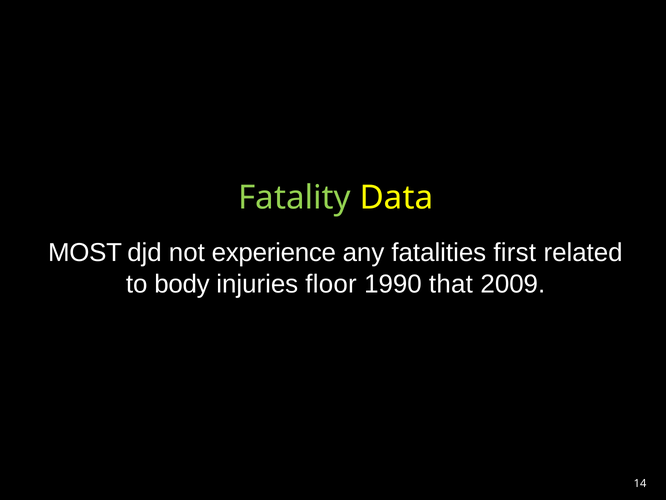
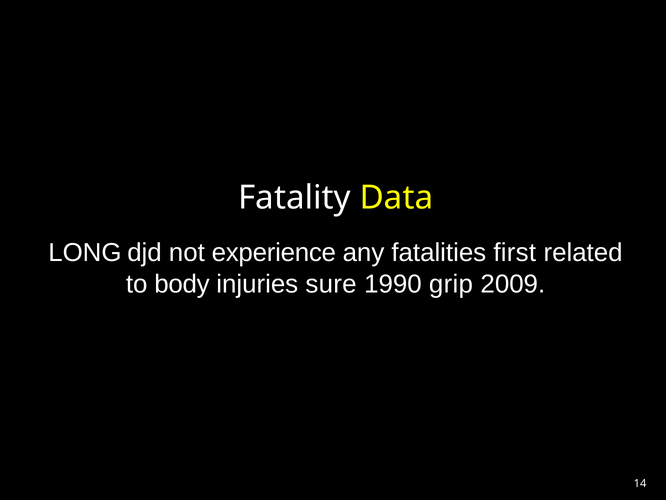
Fatality colour: light green -> white (295, 198)
MOST: MOST -> LONG (85, 253)
floor: floor -> sure (331, 284)
that: that -> grip (451, 284)
